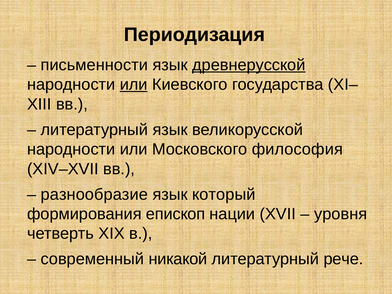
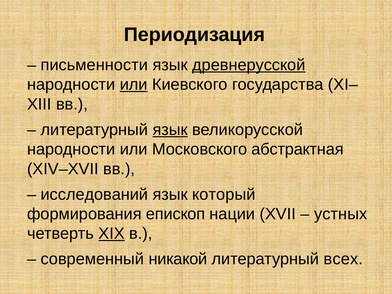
язык underline: none -> present (170, 130)
философия: философия -> абстрактная (298, 149)
разнообразие: разнообразие -> исследований (94, 194)
уровня: уровня -> устных (341, 214)
XIХ underline: none -> present (112, 234)
рече: рече -> всех (343, 259)
